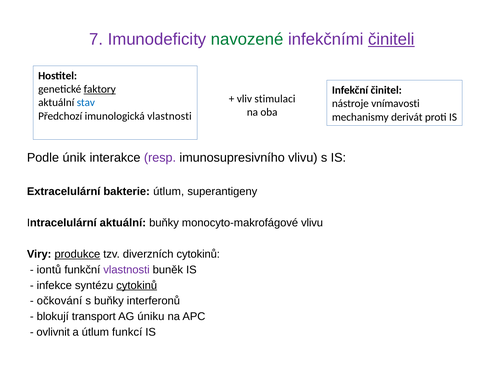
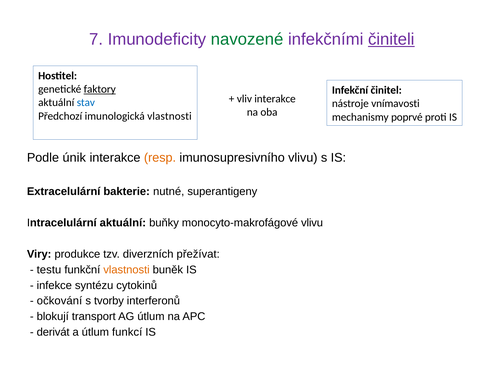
vliv stimulaci: stimulaci -> interakce (275, 99)
derivát: derivát -> poprvé (407, 117)
resp colour: purple -> orange (160, 157)
bakterie útlum: útlum -> nutné (169, 191)
produkce underline: present -> none (77, 254)
diverzních cytokinů: cytokinů -> přežívat (198, 254)
iontů: iontů -> testu (49, 269)
vlastnosti colour: purple -> orange (127, 269)
cytokinů underline: present -> none (137, 285)
s buňky: buňky -> tvorby (109, 301)
AG úniku: úniku -> útlum (151, 316)
ovlivnit: ovlivnit -> derivát (53, 332)
